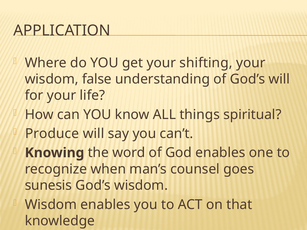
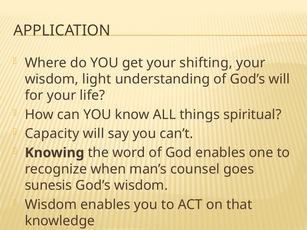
false: false -> light (97, 79)
Produce: Produce -> Capacity (52, 134)
